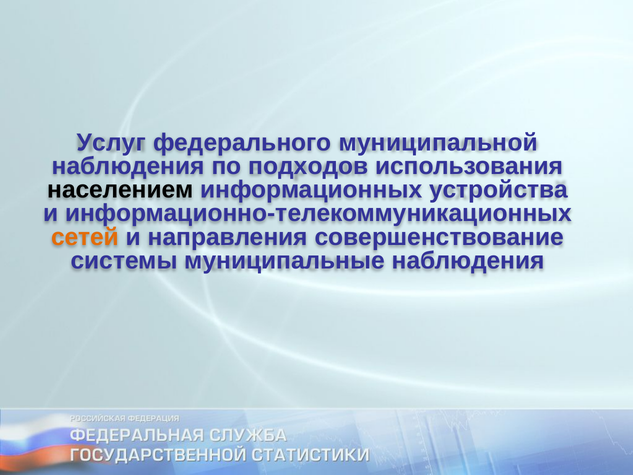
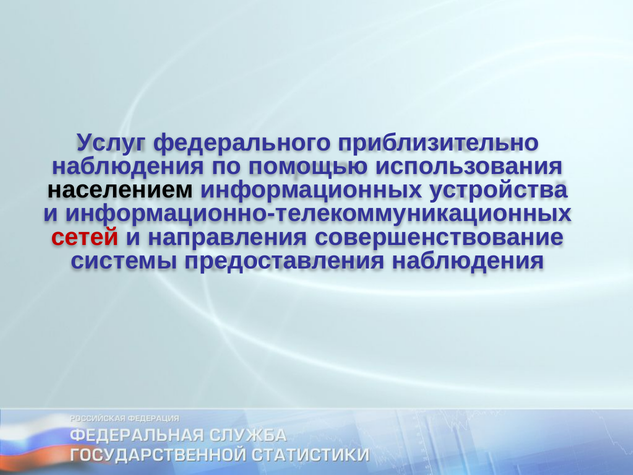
муниципальной: муниципальной -> приблизительно (439, 142)
подходов: подходов -> помощью (308, 166)
сетей colour: orange -> red (85, 237)
муниципальные: муниципальные -> предоставления (285, 261)
